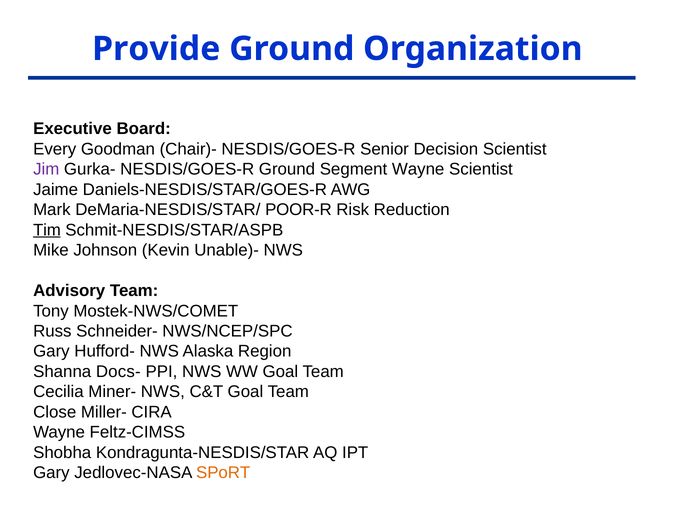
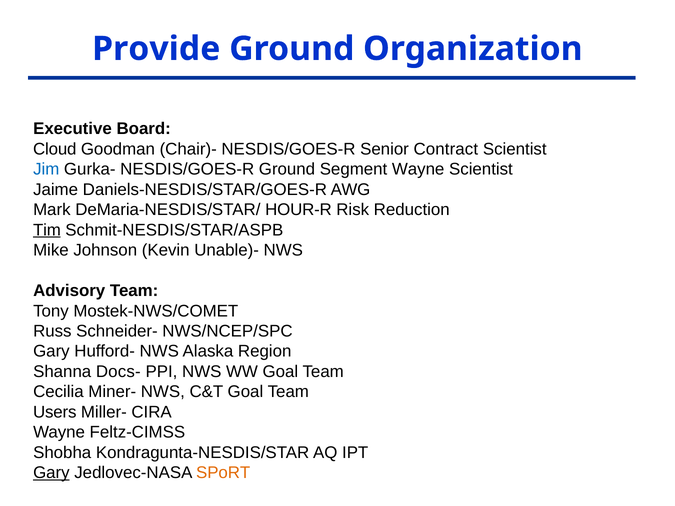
Every: Every -> Cloud (55, 149)
Decision: Decision -> Contract (446, 149)
Jim colour: purple -> blue (46, 169)
POOR-R: POOR-R -> HOUR-R (298, 210)
Close: Close -> Users (55, 412)
Gary underline: none -> present (51, 473)
